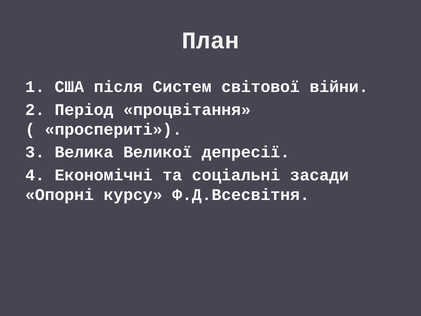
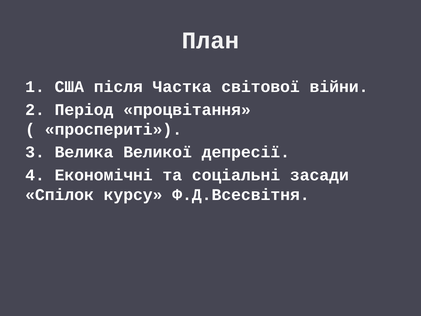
Систем: Систем -> Частка (182, 87)
Опорні: Опорні -> Спілок (60, 195)
